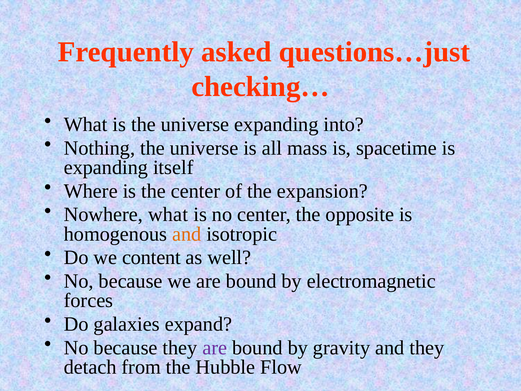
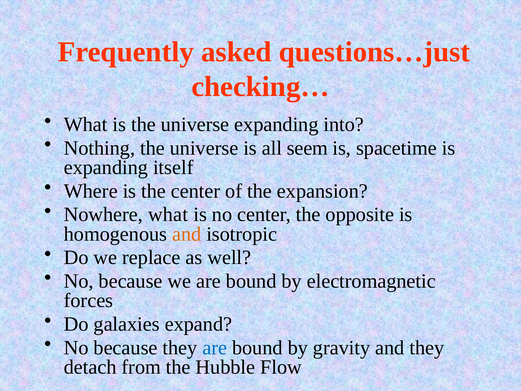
mass: mass -> seem (307, 148)
content: content -> replace (151, 257)
are colour: purple -> blue (215, 347)
